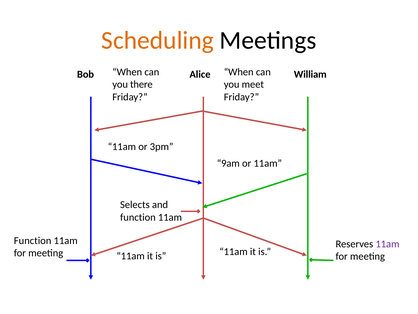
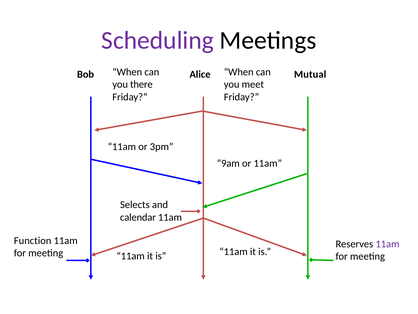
Scheduling colour: orange -> purple (158, 40)
William: William -> Mutual (310, 74)
function: function -> calendar (138, 217)
